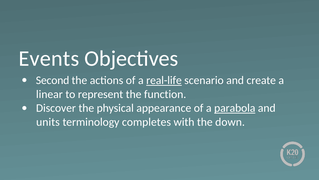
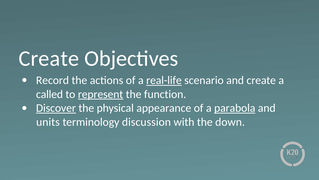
Events: Events -> Create (49, 58)
Second: Second -> Record (53, 80)
linear: linear -> called (49, 94)
represent underline: none -> present (101, 94)
Discover underline: none -> present (56, 108)
completes: completes -> discussion (146, 122)
